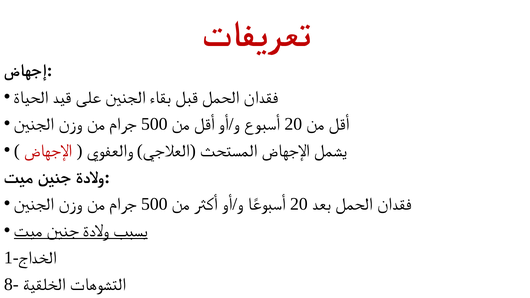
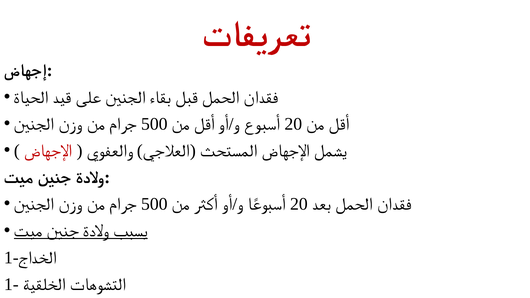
8-: 8- -> 1- (11, 284)
